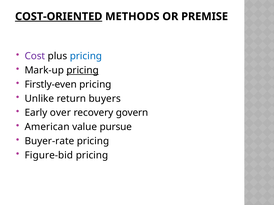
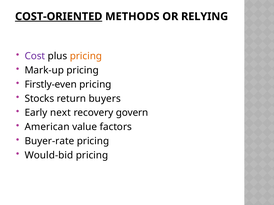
PREMISE: PREMISE -> RELYING (205, 17)
pricing colour: blue -> orange (86, 56)
pricing underline: present -> none (83, 70)
Unlike: Unlike -> Stocks (39, 99)
over: over -> next (60, 113)
pursue: pursue -> factors (116, 127)
Figure-bid: Figure-bid -> Would-bid (49, 156)
